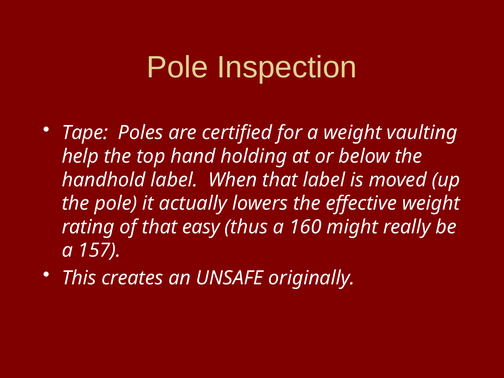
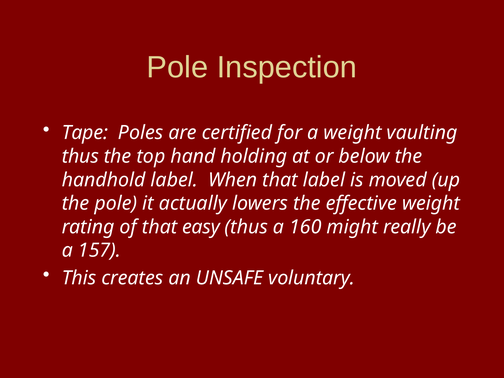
help: help -> thus (80, 156)
originally: originally -> voluntary (312, 278)
